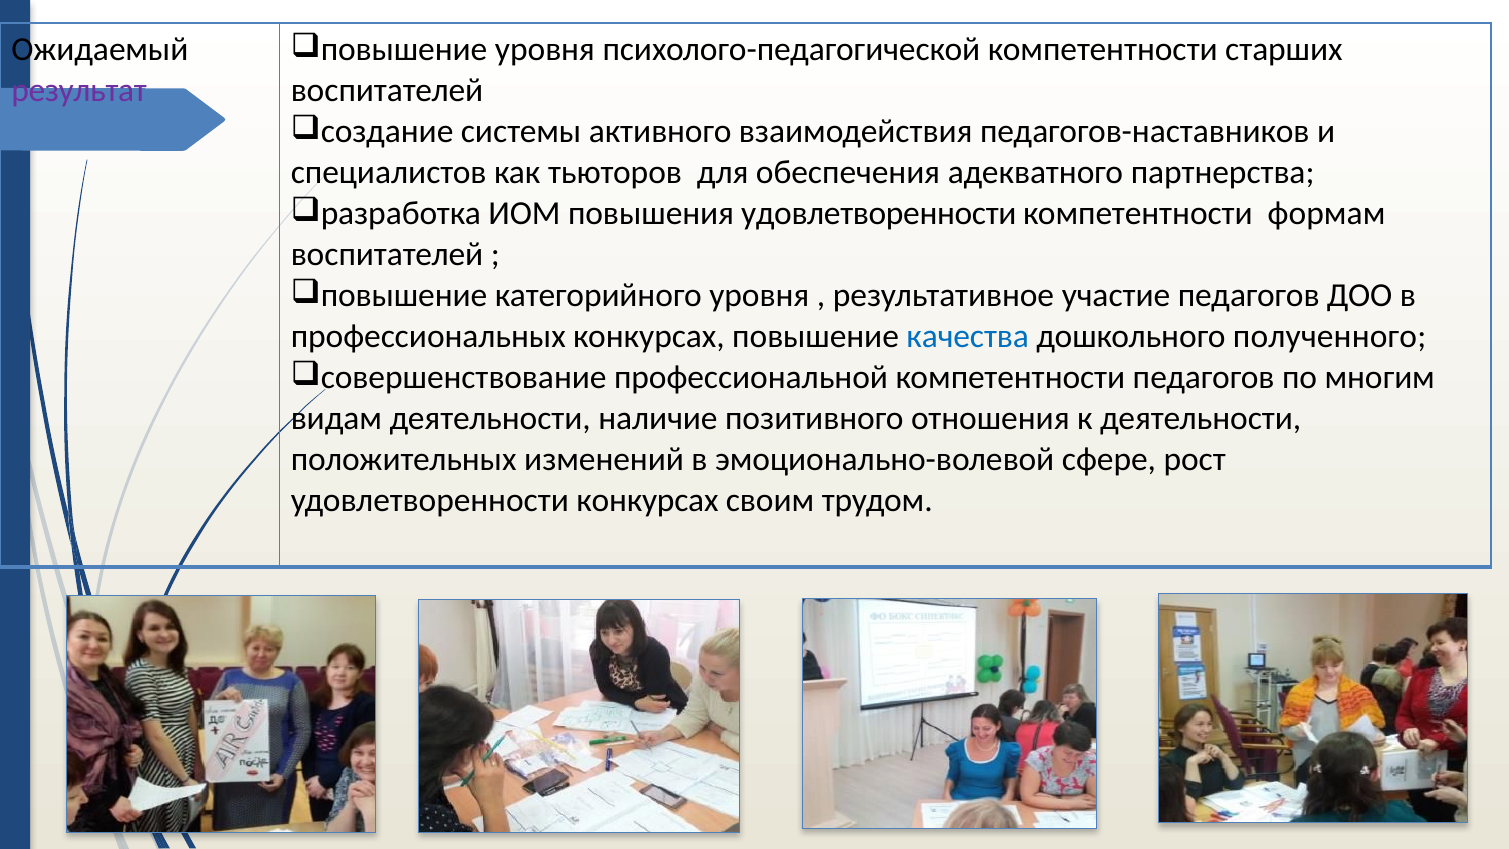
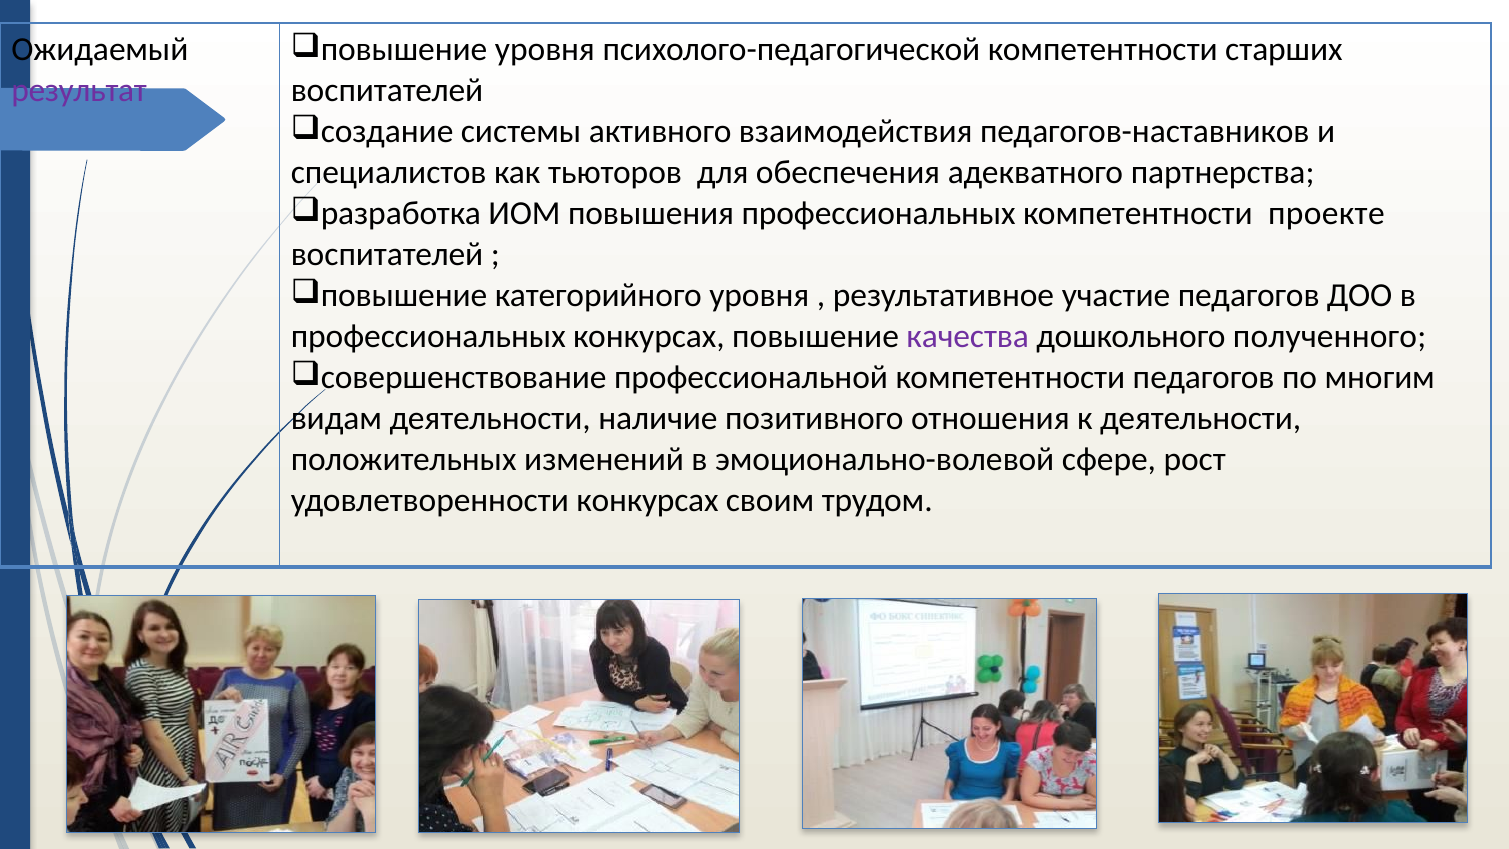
повышения удовлетворенности: удовлетворенности -> профессиональных (879, 214)
формам: формам -> проекте (1326, 214)
качества colour: blue -> purple (968, 337)
